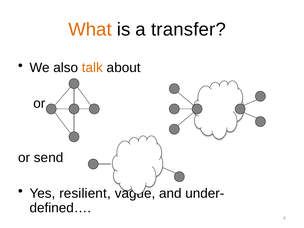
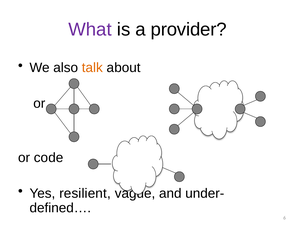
What colour: orange -> purple (90, 29)
transfer: transfer -> provider (189, 29)
send: send -> code (49, 158)
